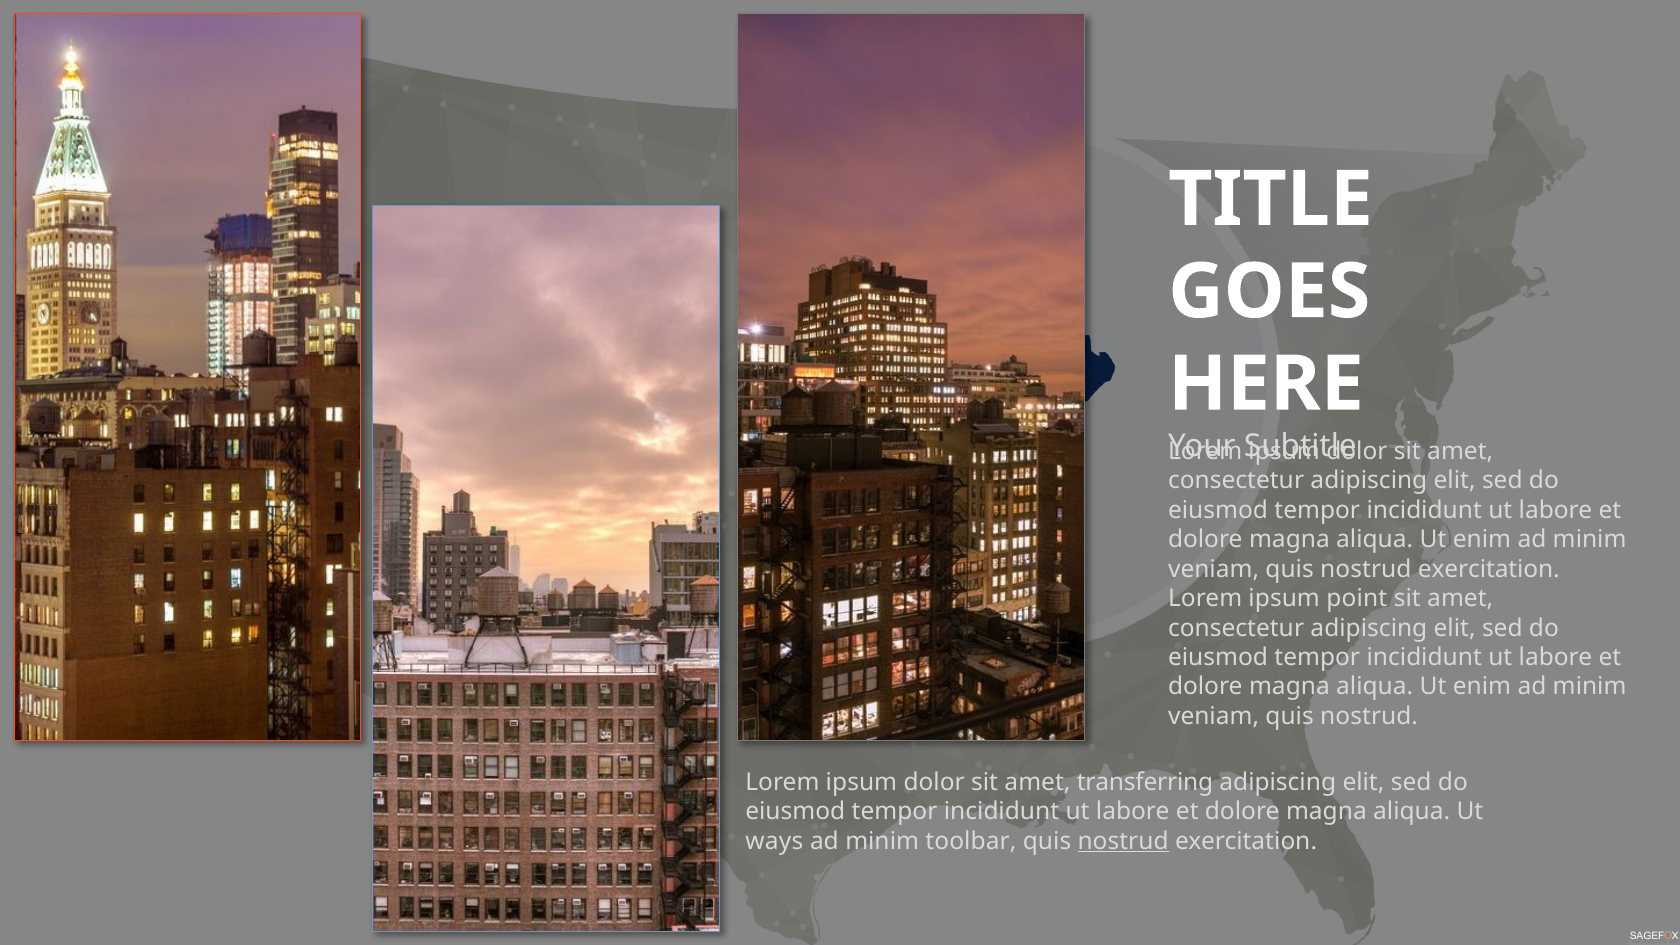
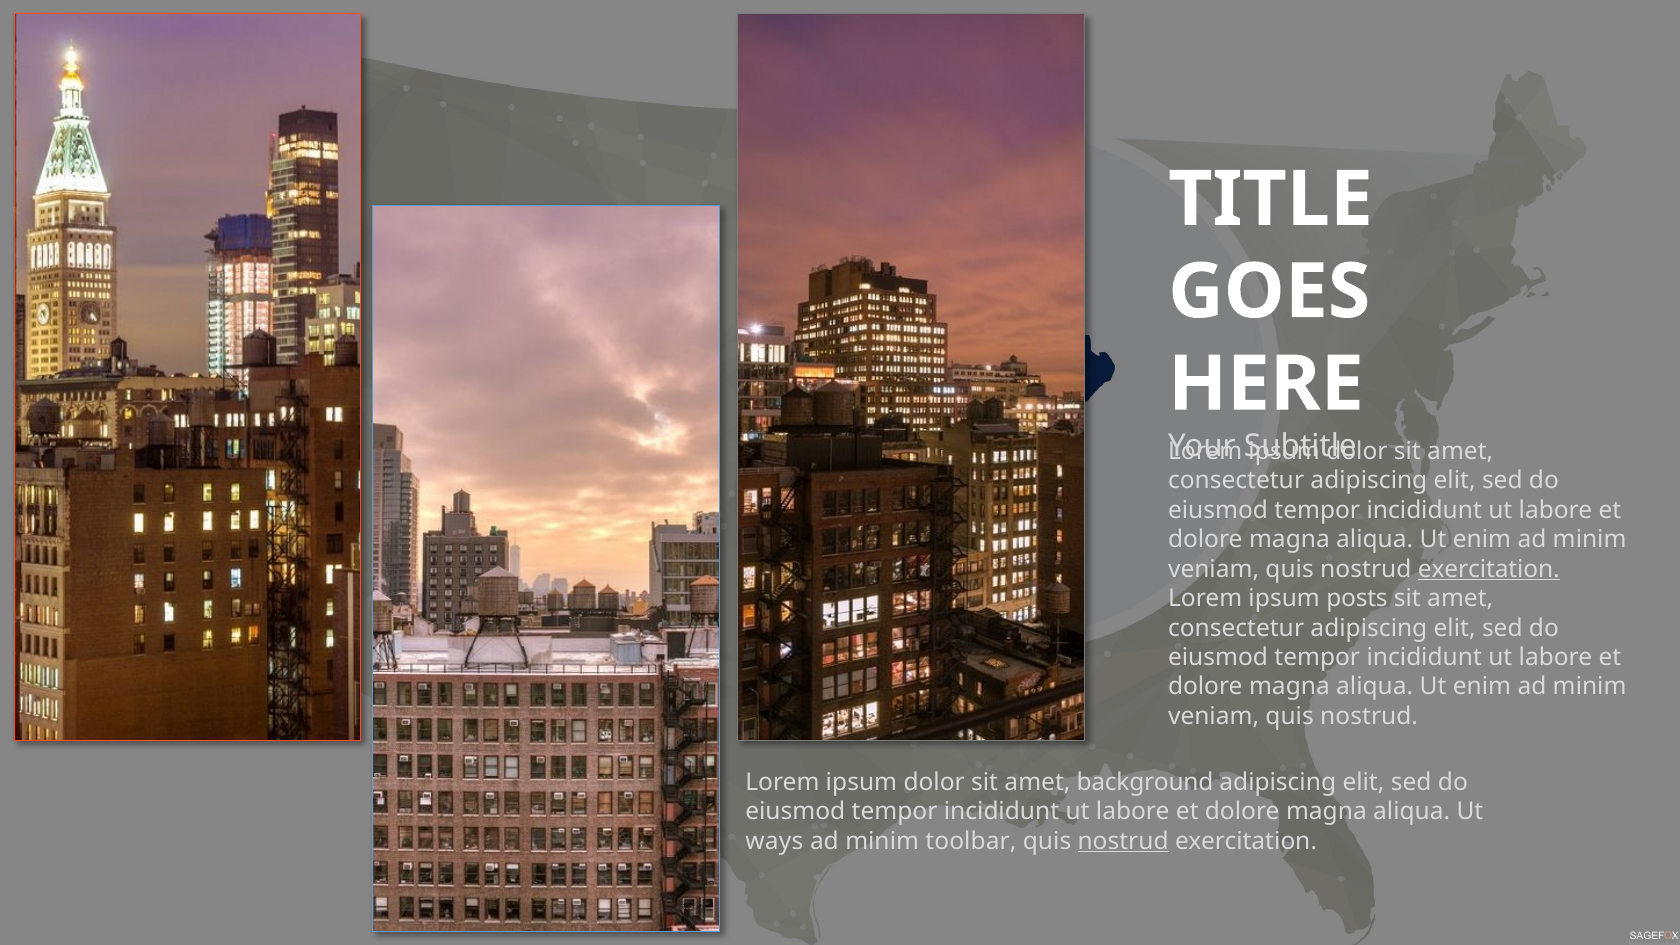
exercitation underline: none -> present (1489, 569)
point: point -> posts (1357, 598)
transferring: transferring -> background (1145, 782)
